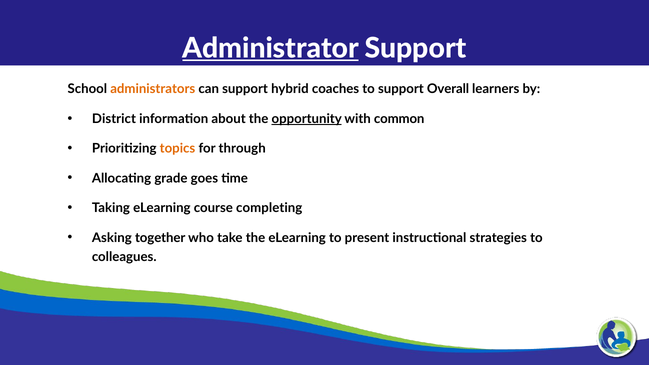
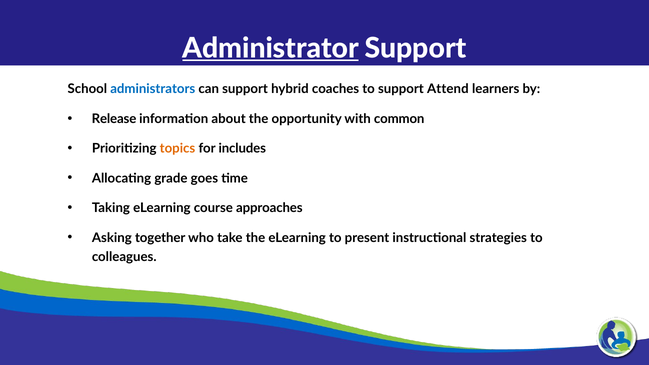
administrators colour: orange -> blue (153, 89)
Overall: Overall -> Attend (448, 89)
District: District -> Release (114, 119)
opportunity underline: present -> none (307, 119)
through: through -> includes (242, 149)
completing: completing -> approaches (269, 208)
